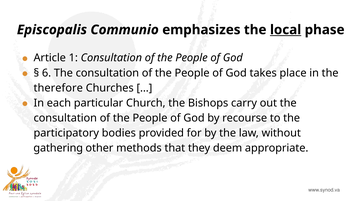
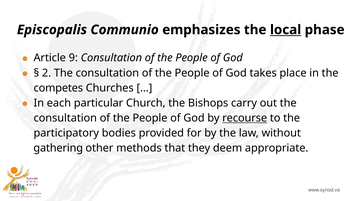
1: 1 -> 9 (73, 58)
6: 6 -> 2 (47, 73)
therefore: therefore -> competes (58, 88)
recourse underline: none -> present (245, 118)
